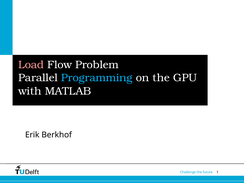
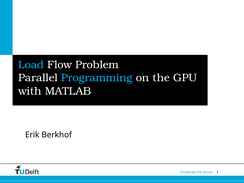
Load colour: pink -> light blue (31, 65)
